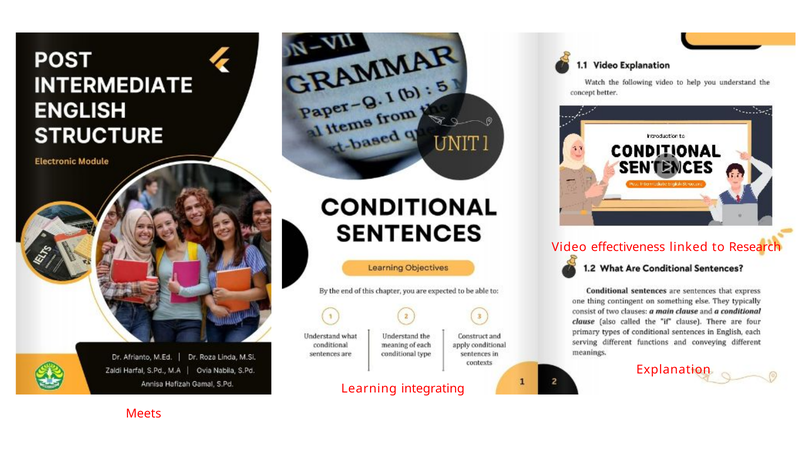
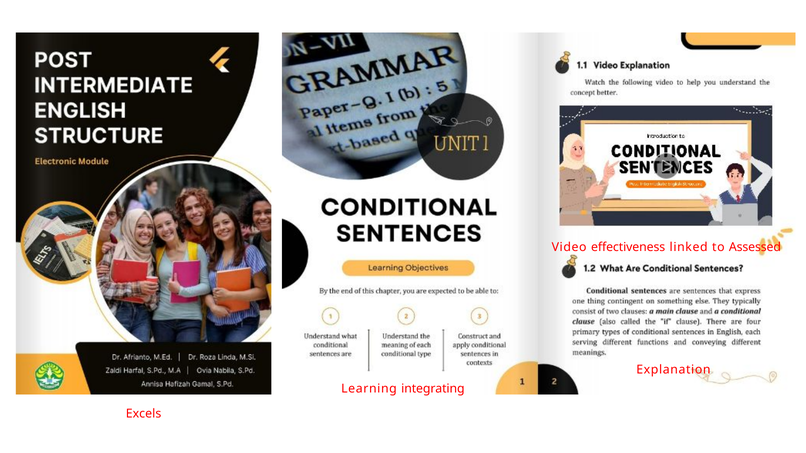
Research: Research -> Assessed (755, 247)
Meets: Meets -> Excels (144, 414)
